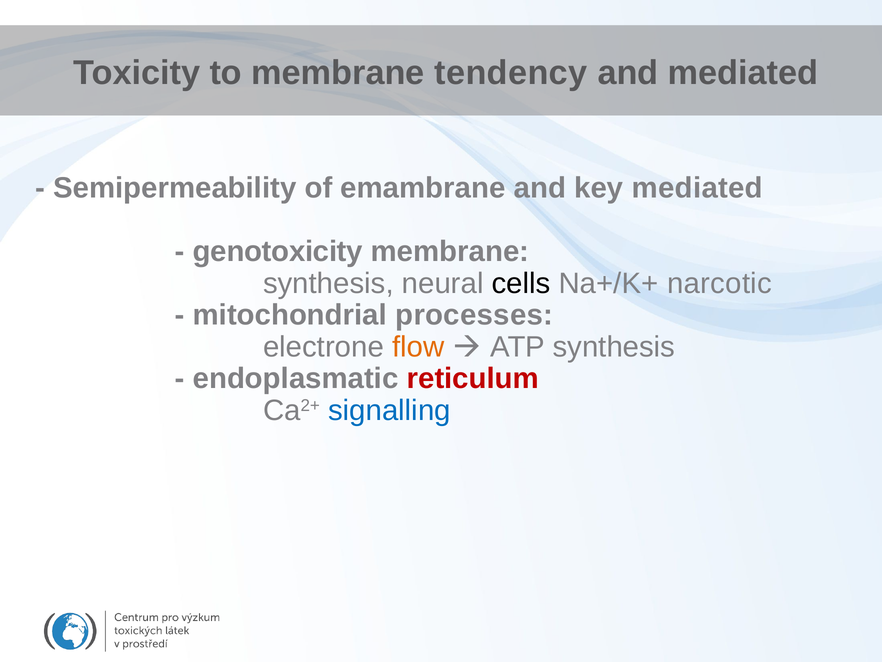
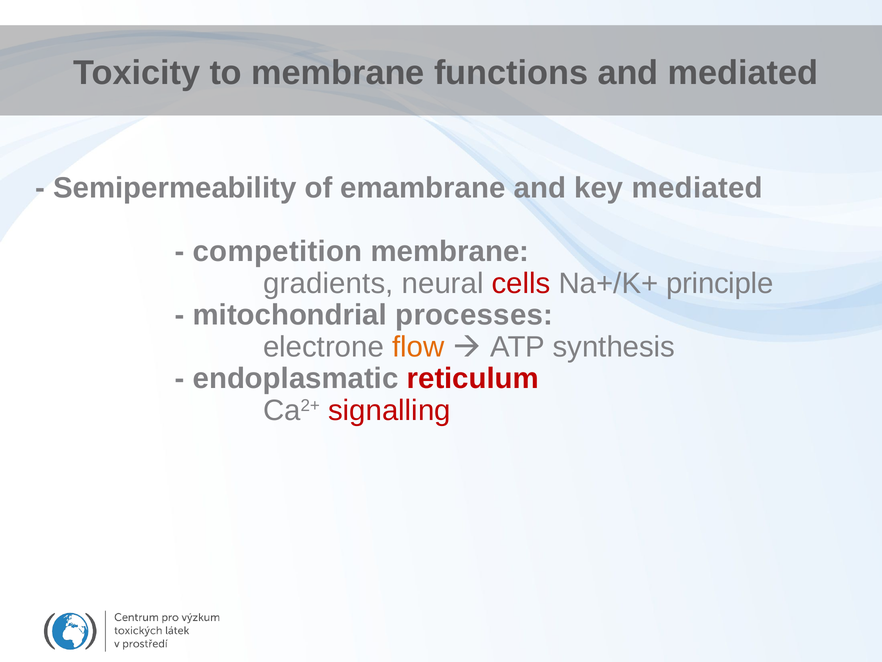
tendency: tendency -> functions (511, 73)
genotoxicity: genotoxicity -> competition (278, 251)
synthesis: synthesis -> gradients (328, 283)
cells colour: black -> red (521, 283)
narcotic: narcotic -> principle (720, 283)
signalling colour: blue -> red (389, 410)
